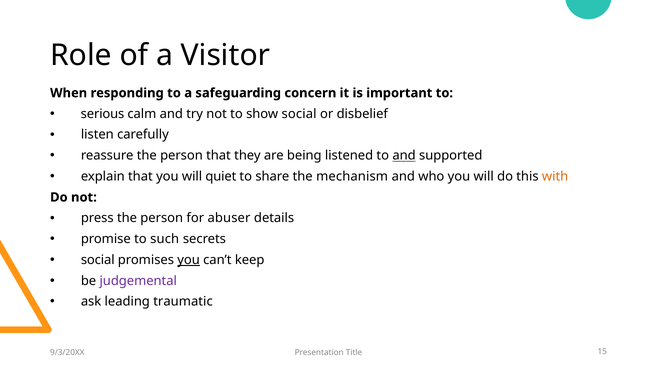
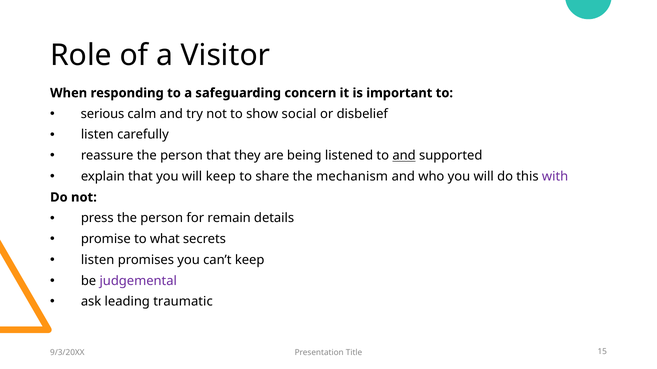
will quiet: quiet -> keep (221, 177)
with colour: orange -> purple (555, 177)
abuser: abuser -> remain (229, 218)
such: such -> what (165, 239)
social: social -> listen (98, 260)
you underline: present -> none (189, 260)
